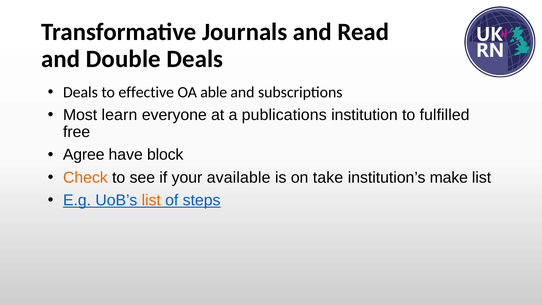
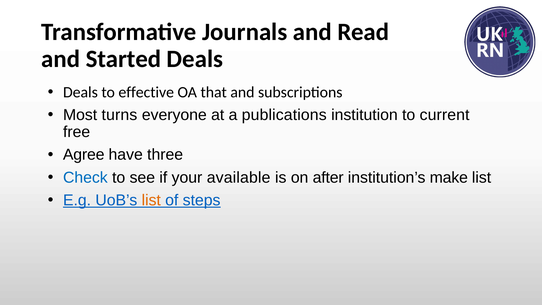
Double: Double -> Started (123, 59)
able: able -> that (214, 92)
learn: learn -> turns (119, 115)
fulfilled: fulfilled -> current (445, 115)
block: block -> three (165, 155)
Check colour: orange -> blue (85, 177)
take: take -> after (328, 177)
